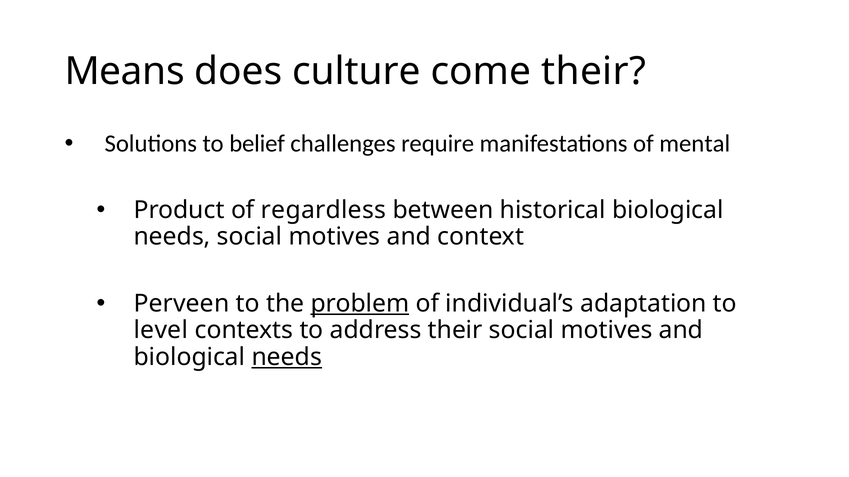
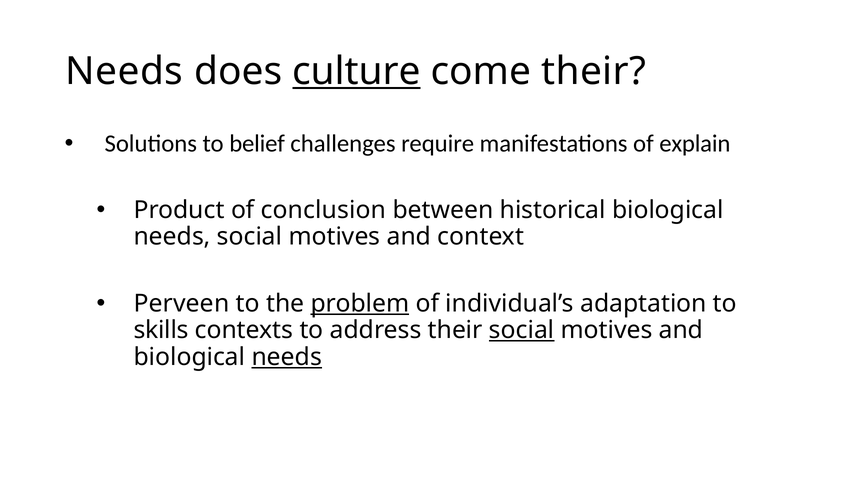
Means: Means -> Needs (124, 71)
culture underline: none -> present (356, 71)
mental: mental -> explain (695, 144)
regardless: regardless -> conclusion (324, 210)
level: level -> skills (161, 331)
social underline: none -> present (522, 331)
